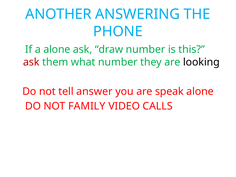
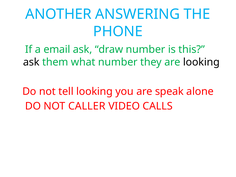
a alone: alone -> email (57, 50)
ask colour: red -> black (31, 62)
tell answer: answer -> looking (94, 91)
FAMILY: FAMILY -> CALLER (87, 106)
